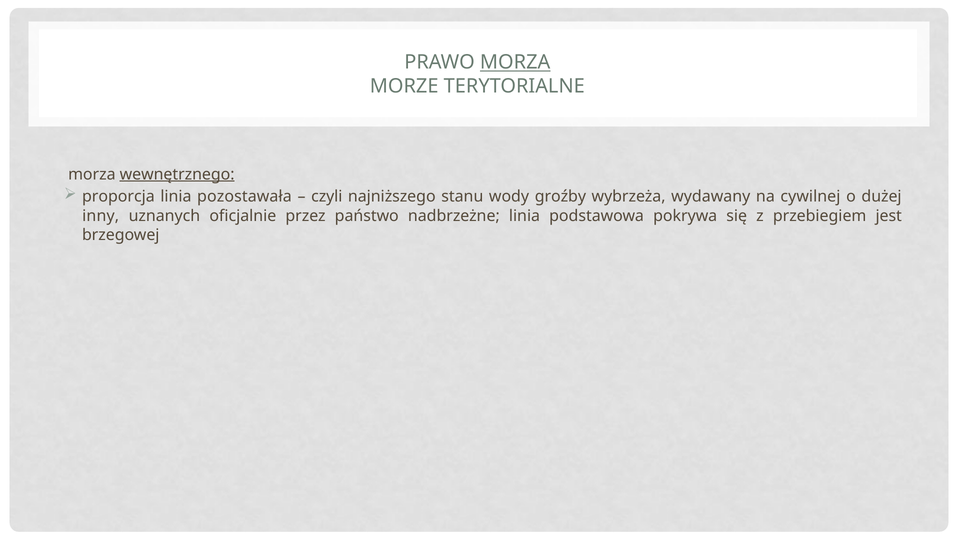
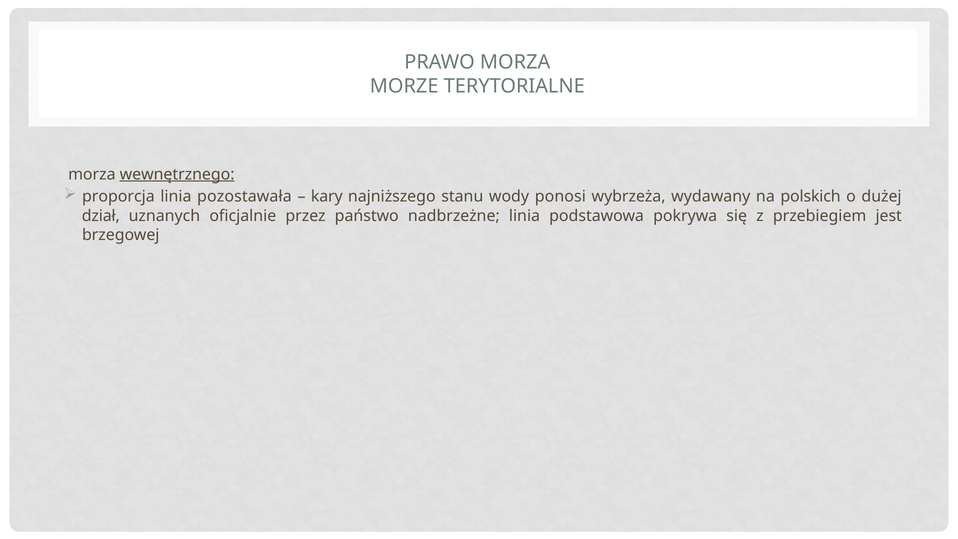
MORZA underline: present -> none (515, 62)
czyli: czyli -> kary (327, 197)
groźby: groźby -> ponosi (560, 197)
cywilnej: cywilnej -> polskich (811, 197)
inny: inny -> dział (101, 216)
